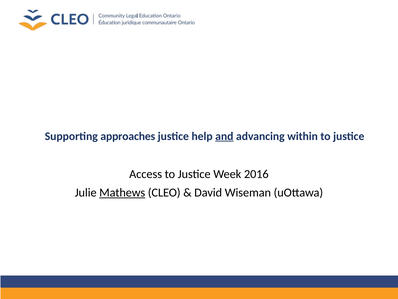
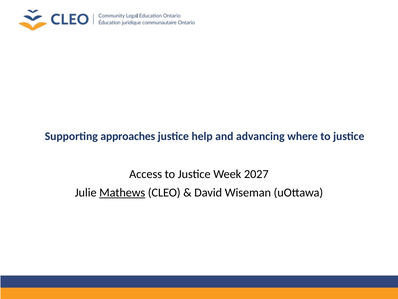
and underline: present -> none (224, 136)
within: within -> where (303, 136)
2016: 2016 -> 2027 (256, 174)
